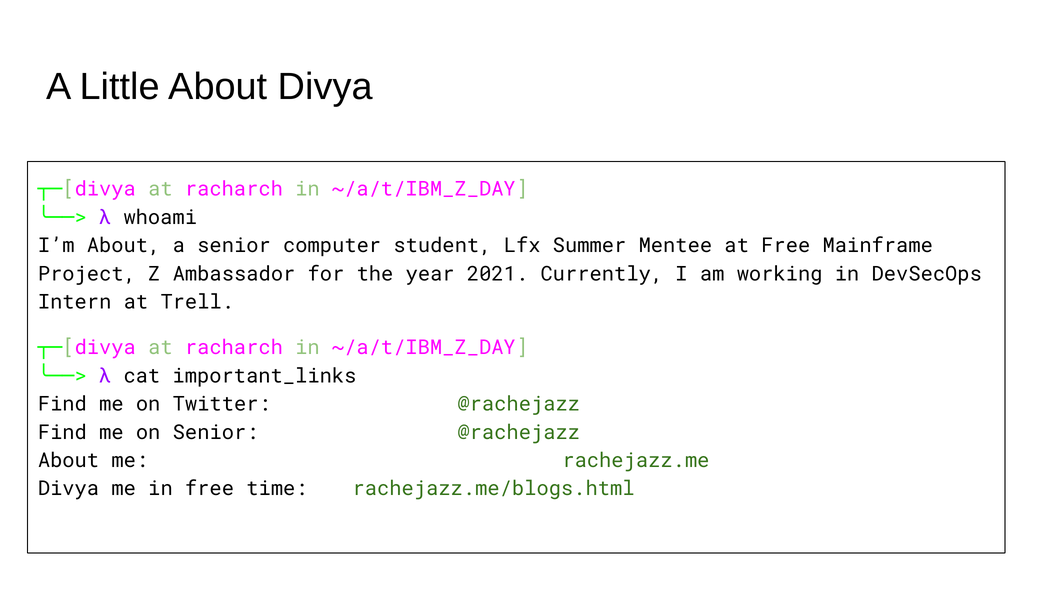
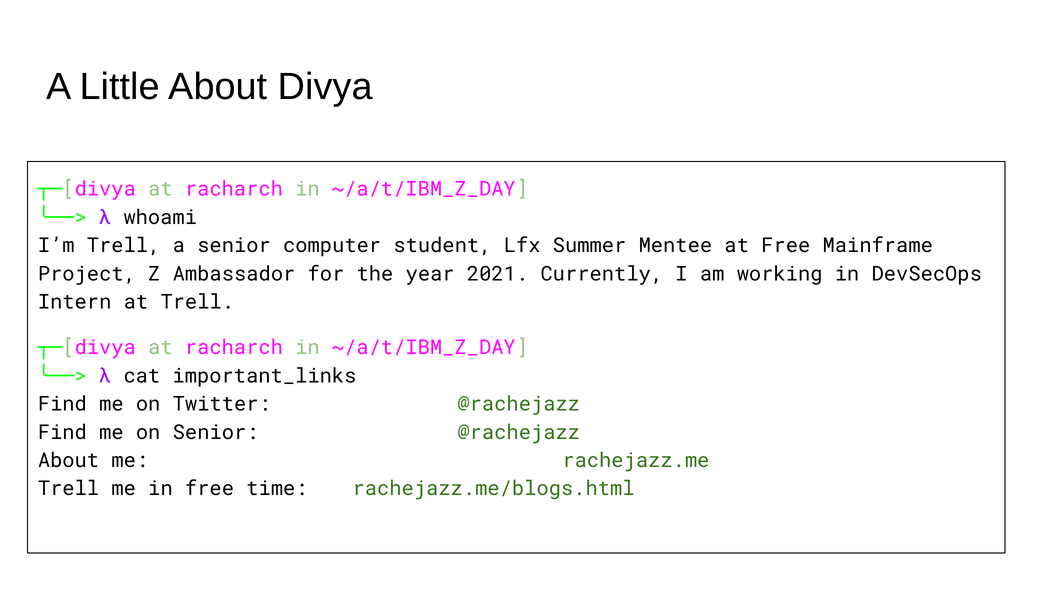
I’m About: About -> Trell (124, 246)
Divya: Divya -> Trell (68, 489)
